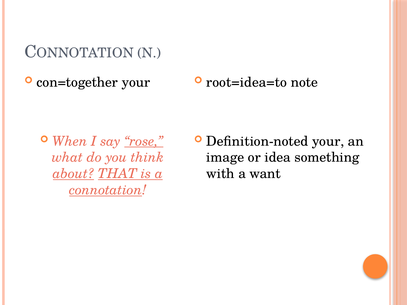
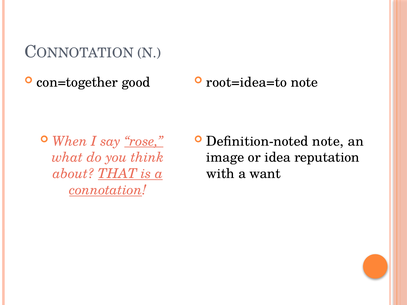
con=together your: your -> good (136, 82)
Definition-noted your: your -> note (328, 141)
something: something -> reputation (327, 158)
about underline: present -> none (73, 174)
